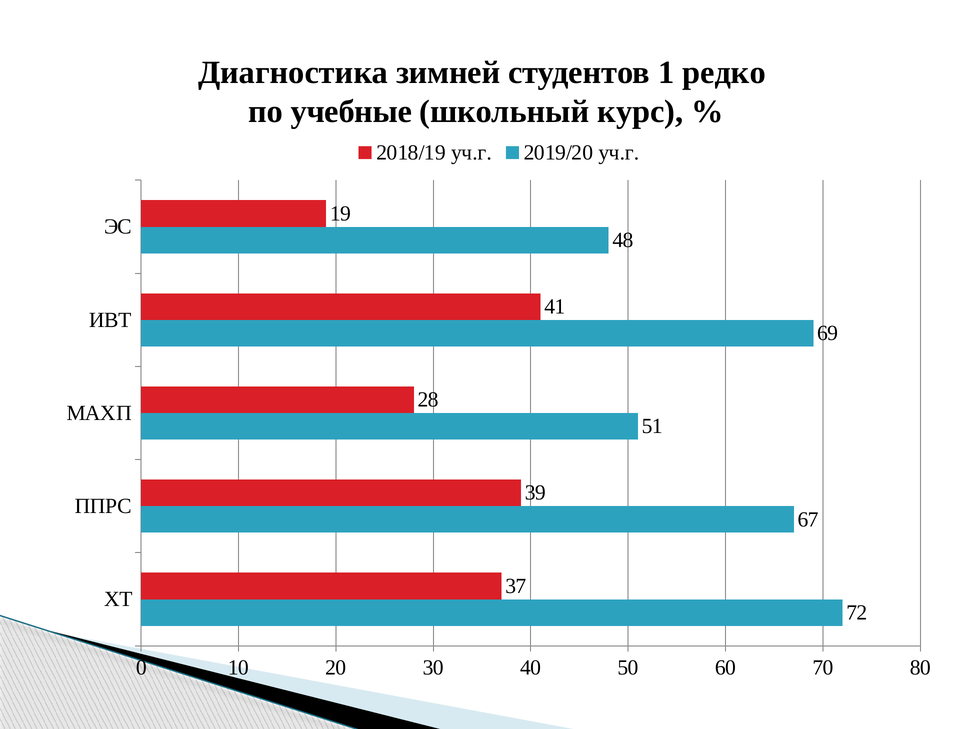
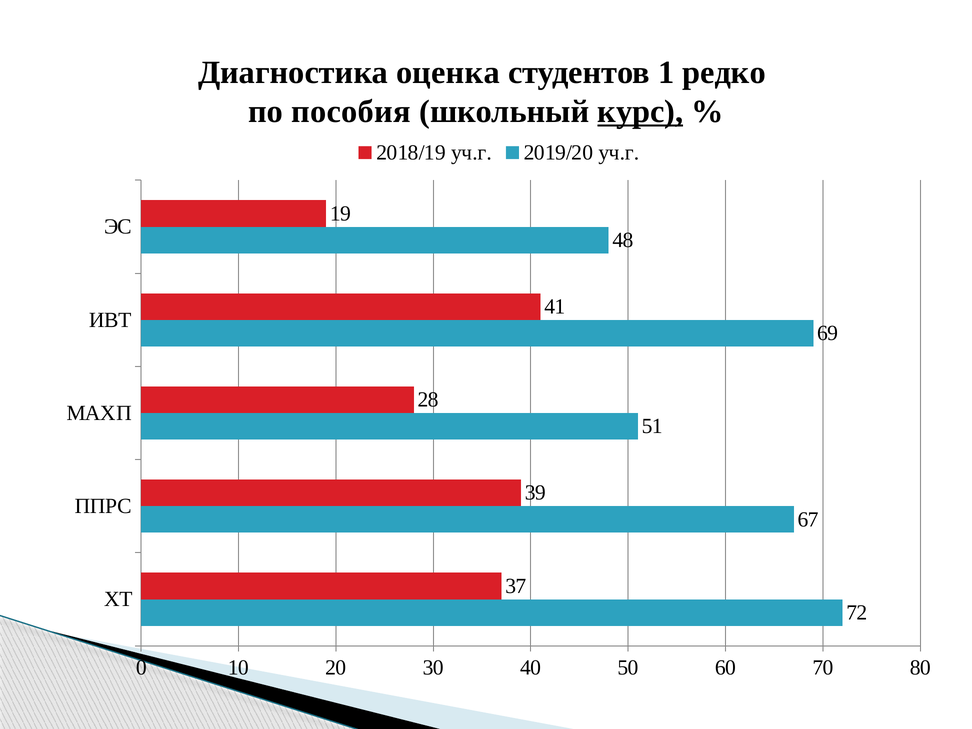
зимней: зимней -> оценка (448, 73)
учебные: учебные -> пособия (351, 112)
курс underline: none -> present (640, 112)
